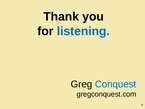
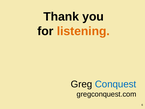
listening colour: blue -> orange (83, 31)
